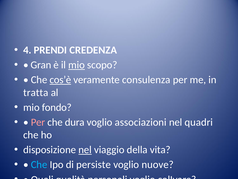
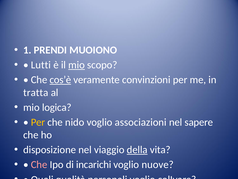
4: 4 -> 1 (27, 50)
CREDENZA: CREDENZA -> MUOIONO (93, 50)
Gran: Gran -> Lutti (41, 65)
consulenza: consulenza -> convinzioni (146, 80)
fondo: fondo -> logica (57, 107)
Per colour: pink -> yellow (38, 122)
dura: dura -> nido (75, 122)
quadri: quadri -> sapere (199, 122)
nel underline: present -> none (85, 149)
della underline: none -> present (137, 149)
Che colour: light blue -> pink (39, 164)
persiste: persiste -> incarichi (94, 164)
